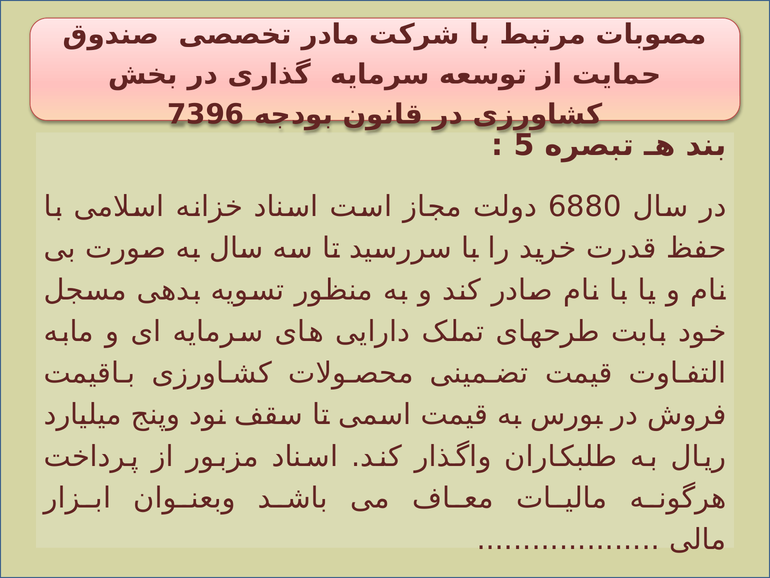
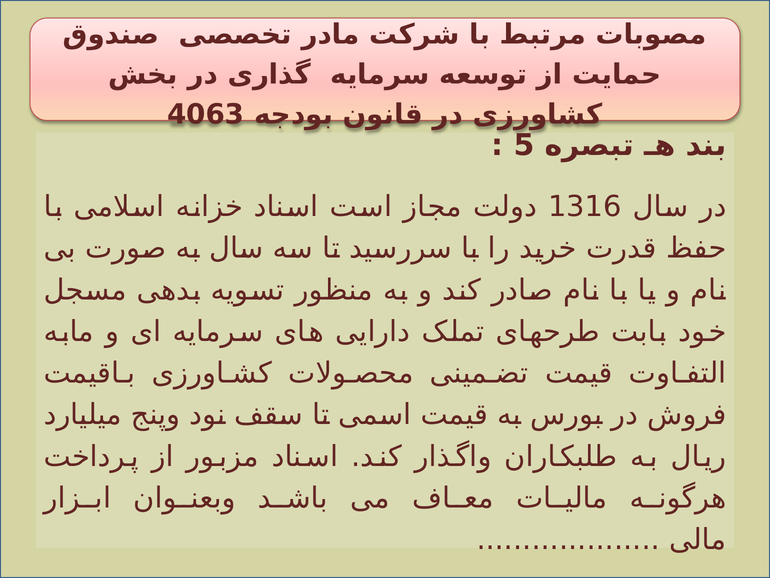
7396: 7396 -> 4063 (206, 114)
6880: 6880 -> 1316 (585, 207)
